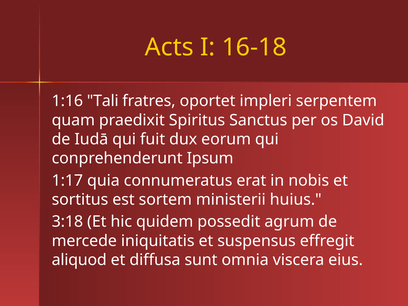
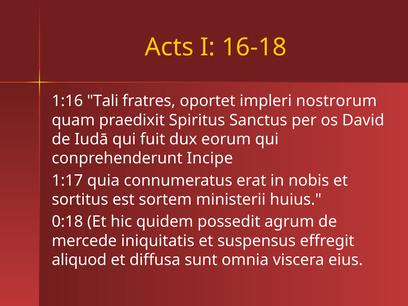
serpentem: serpentem -> nostrorum (336, 101)
Ipsum: Ipsum -> Incipe (210, 158)
3:18: 3:18 -> 0:18 (67, 222)
